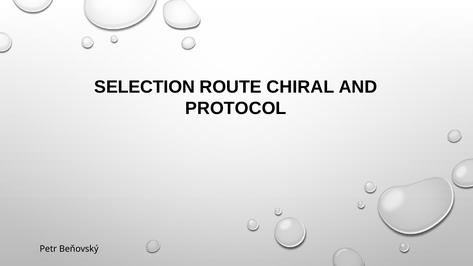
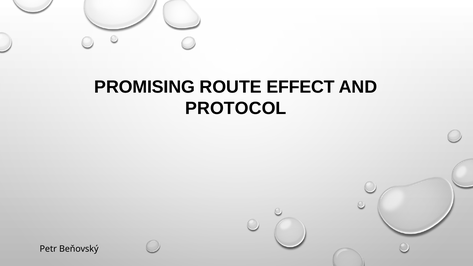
SELECTION: SELECTION -> PROMISING (145, 87)
CHIRAL: CHIRAL -> EFFECT (301, 87)
